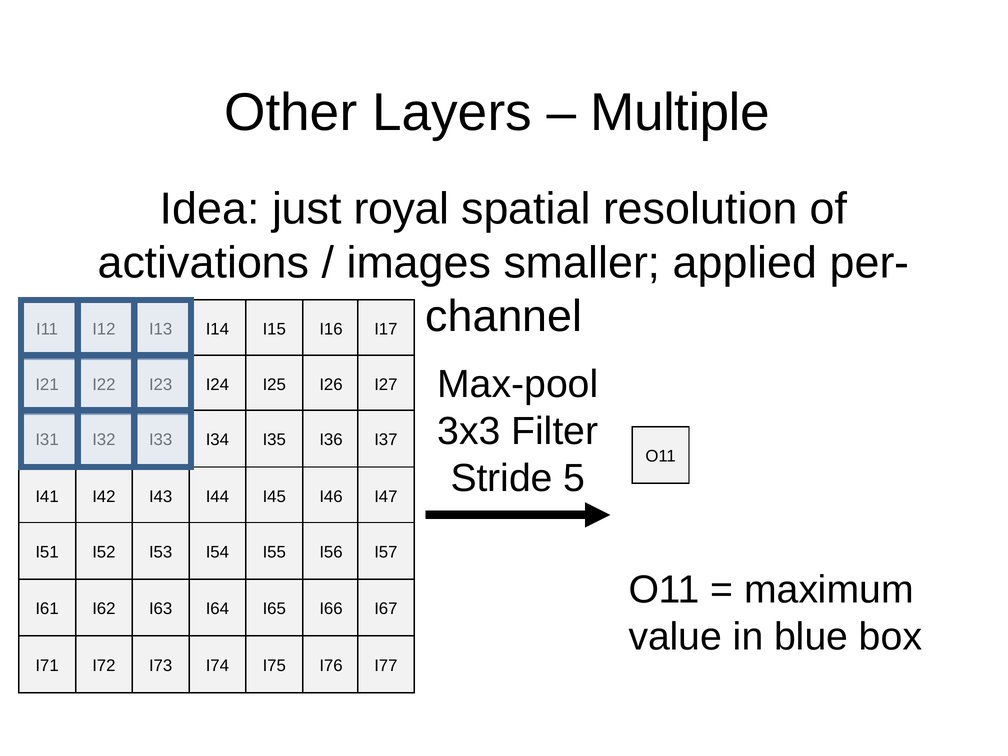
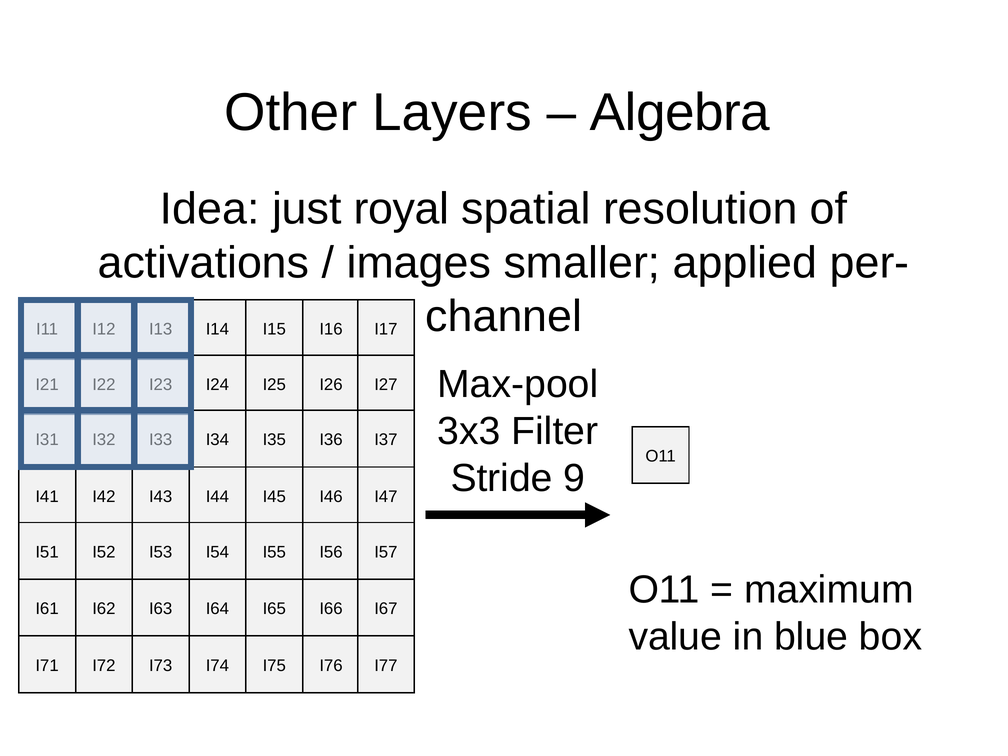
Multiple: Multiple -> Algebra (680, 113)
5: 5 -> 9 (574, 478)
